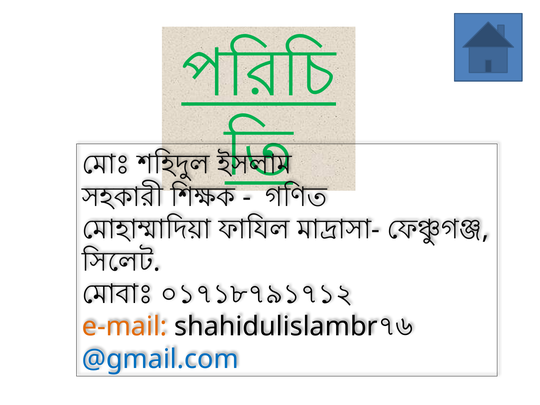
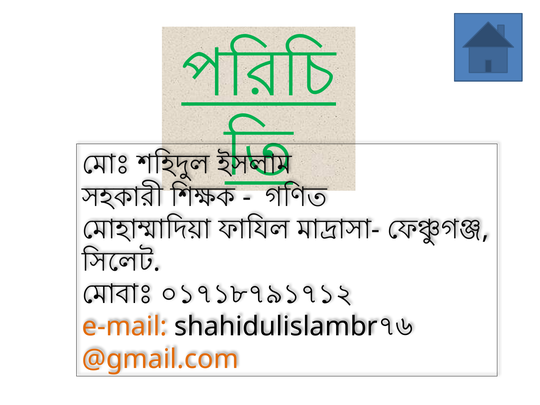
@gmail.com colour: blue -> orange (160, 359)
